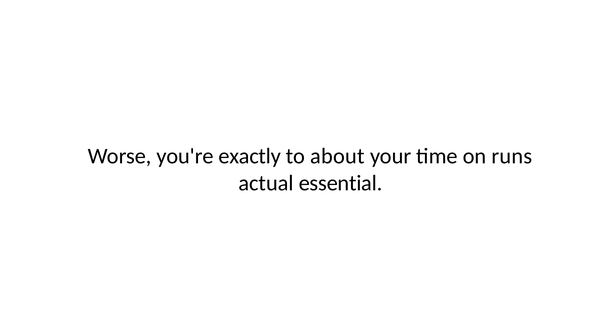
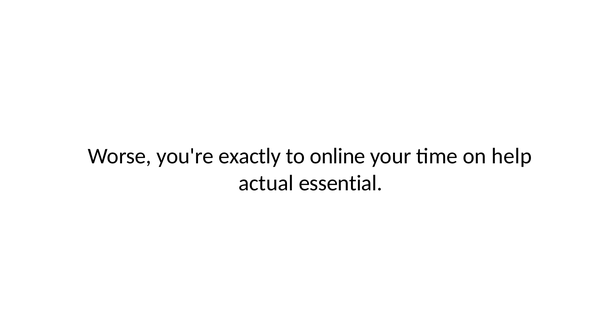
about: about -> online (338, 156)
runs: runs -> help (512, 156)
